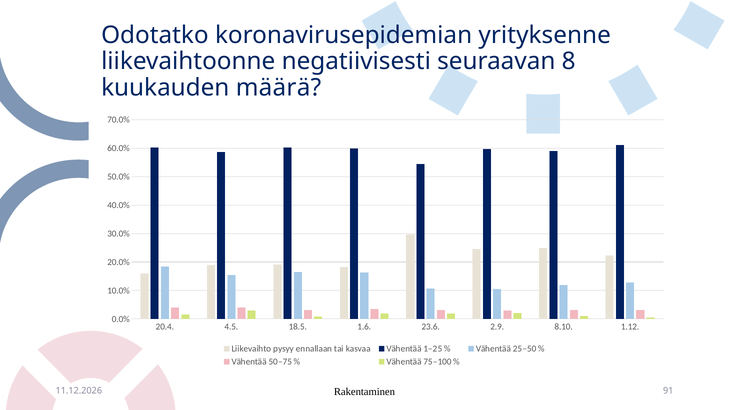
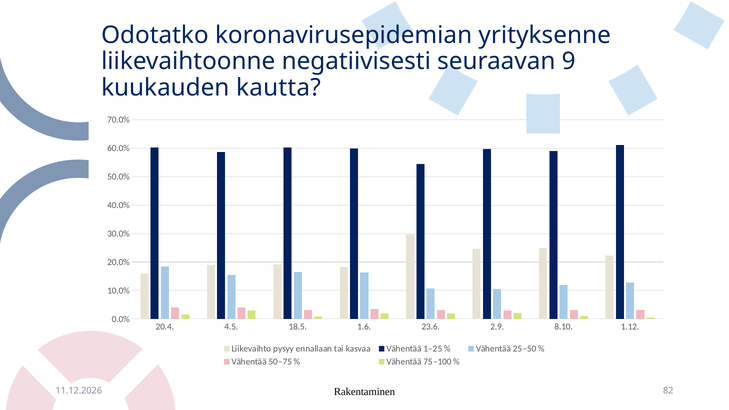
8: 8 -> 9 (569, 61)
määrä: määrä -> kautta (278, 88)
91: 91 -> 82 (668, 391)
